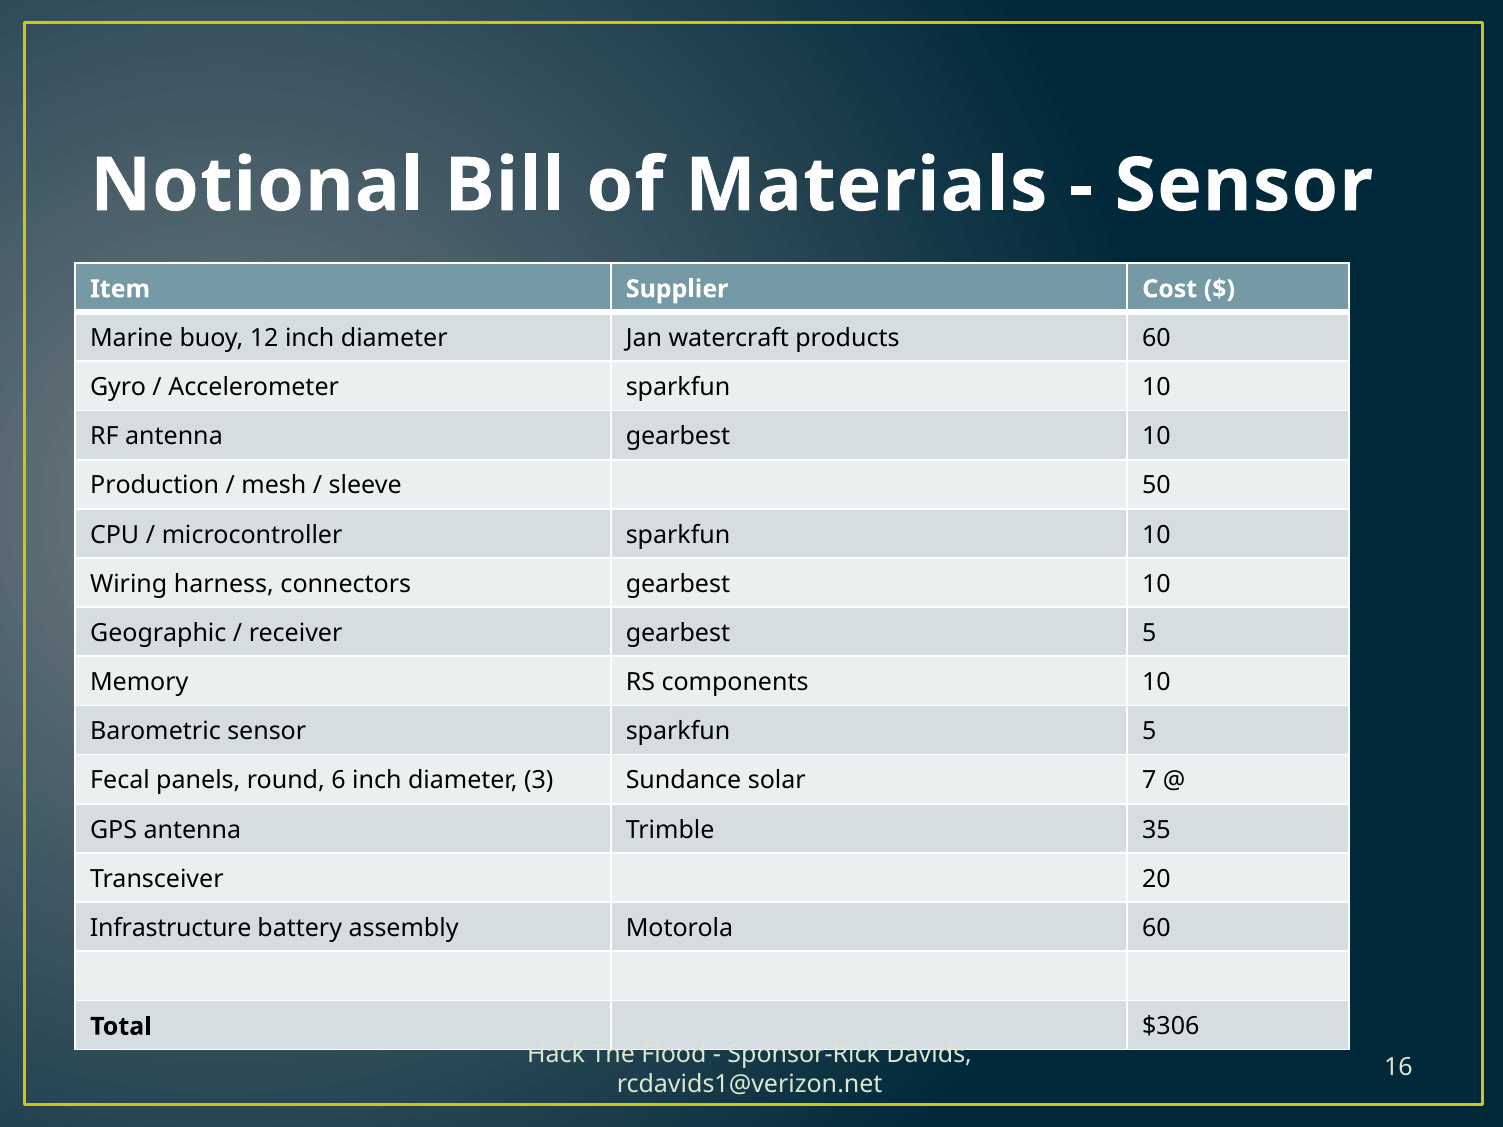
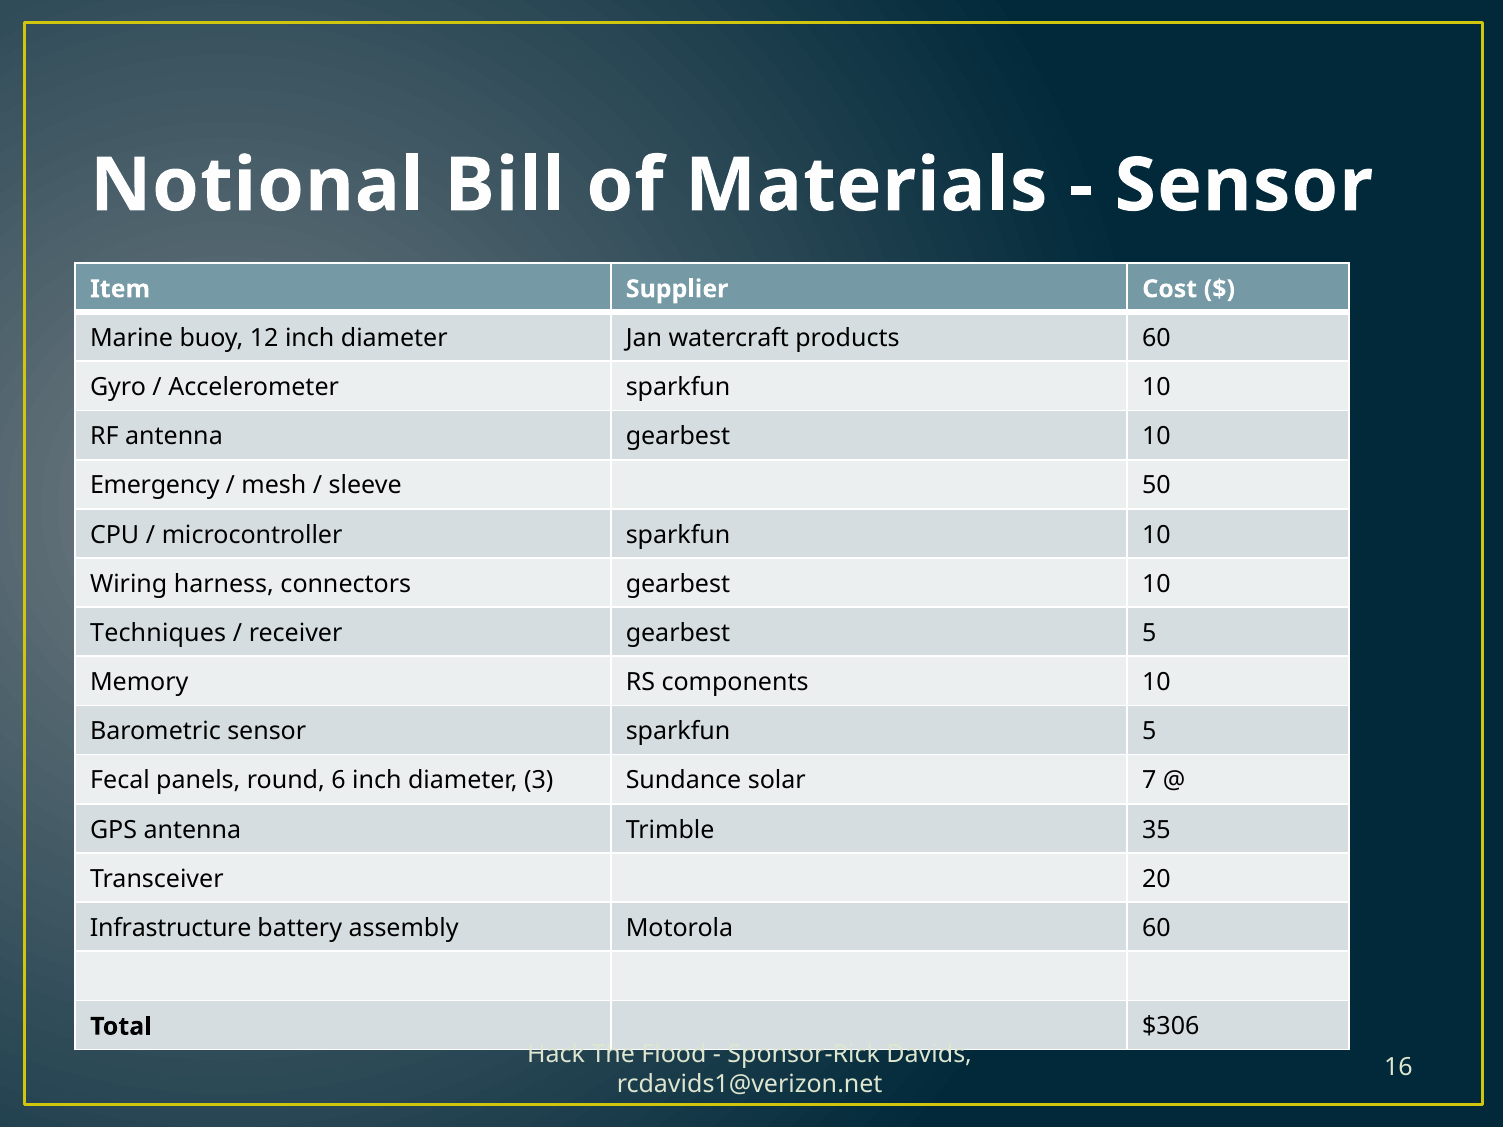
Production: Production -> Emergency (155, 486)
Geographic: Geographic -> Techniques (158, 633)
